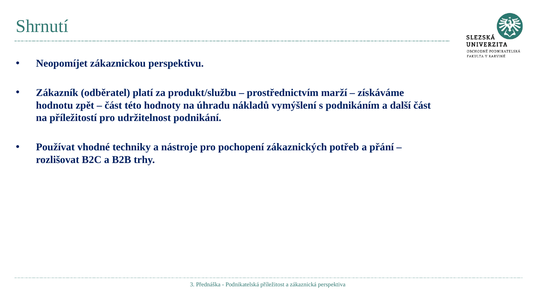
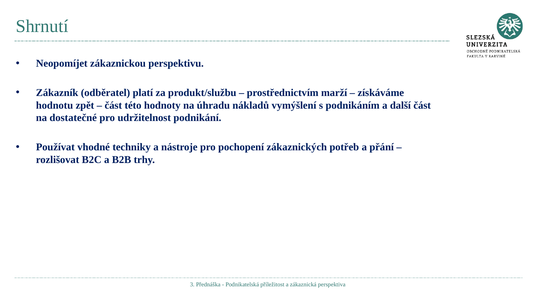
příležitostí: příležitostí -> dostatečné (73, 118)
